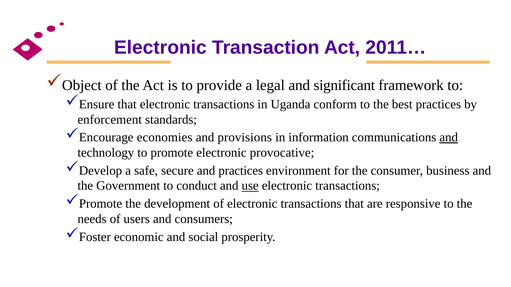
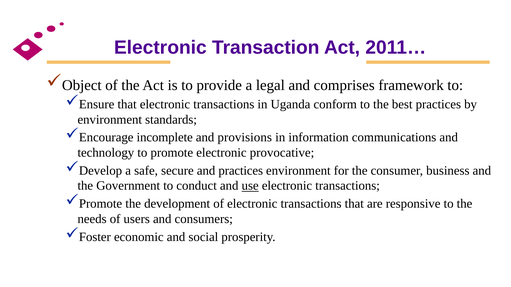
significant: significant -> comprises (344, 85)
enforcement: enforcement -> environment (110, 120)
economies: economies -> incomplete (165, 138)
and underline: present -> none (449, 138)
